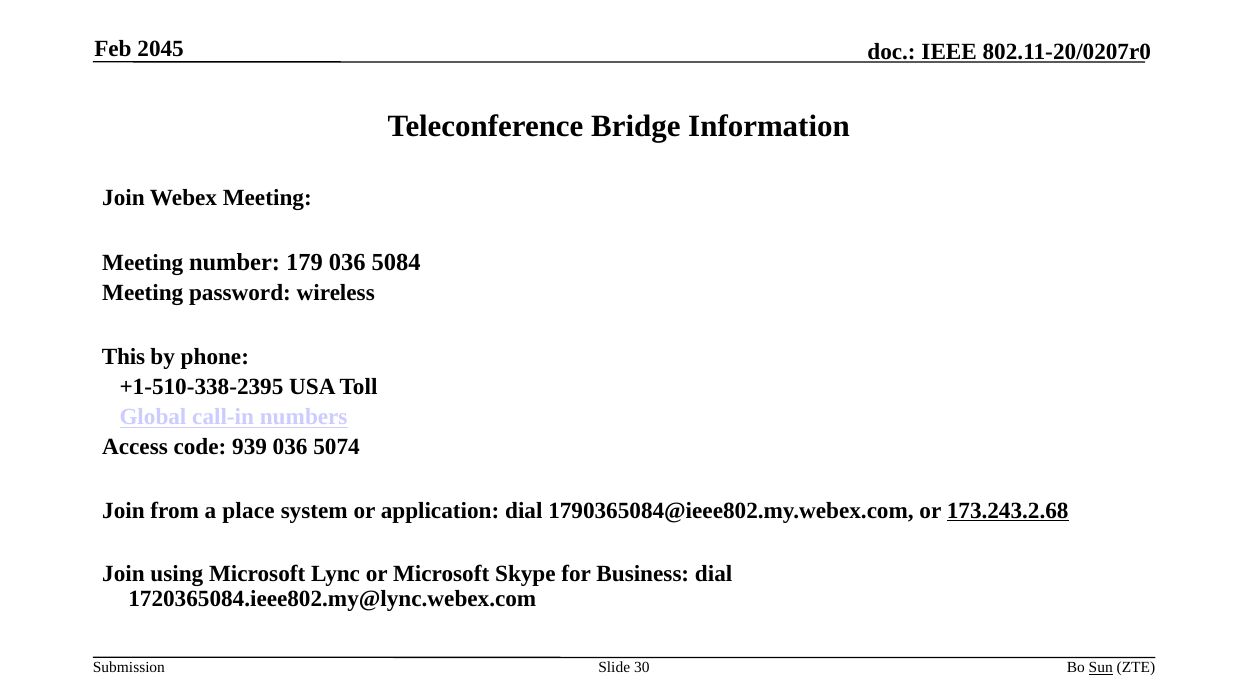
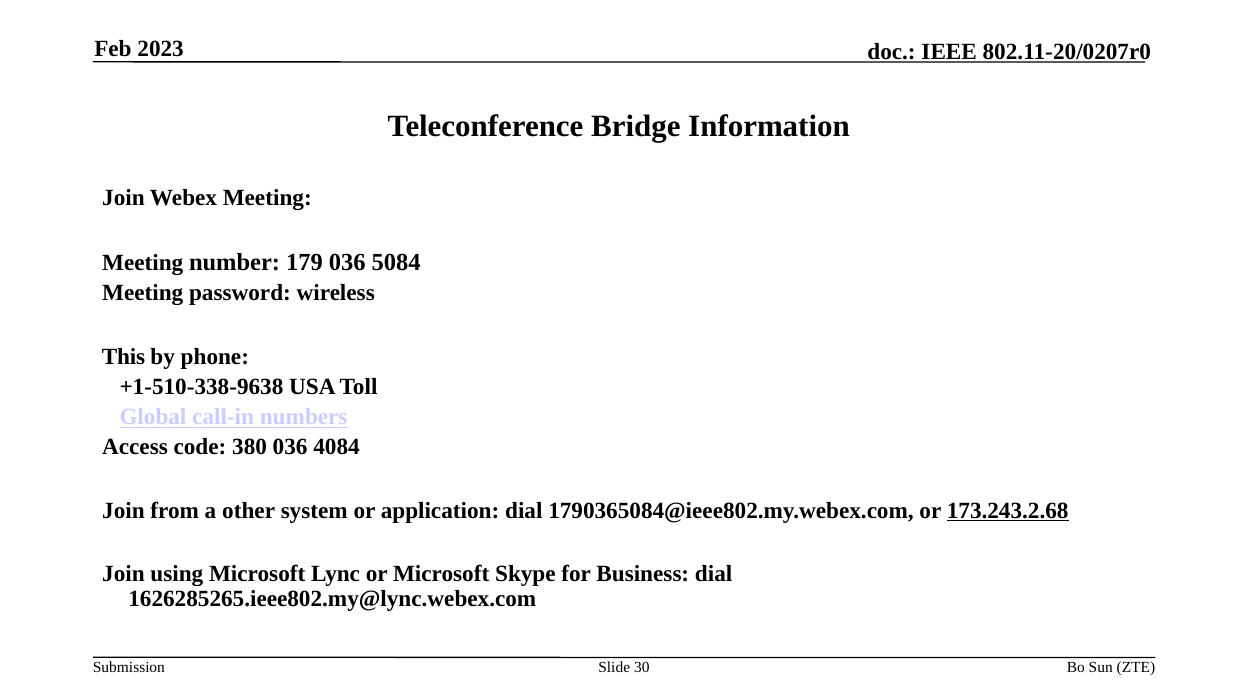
2045: 2045 -> 2023 (161, 49)
+1-510-338-2395: +1-510-338-2395 -> +1-510-338-9638 (201, 387)
939: 939 -> 380 (250, 447)
5074: 5074 -> 4084 (337, 447)
place: place -> other (249, 511)
1720365084.ieee802.my@lync.webex.com: 1720365084.ieee802.my@lync.webex.com -> 1626285265.ieee802.my@lync.webex.com (332, 599)
Sun underline: present -> none (1101, 668)
